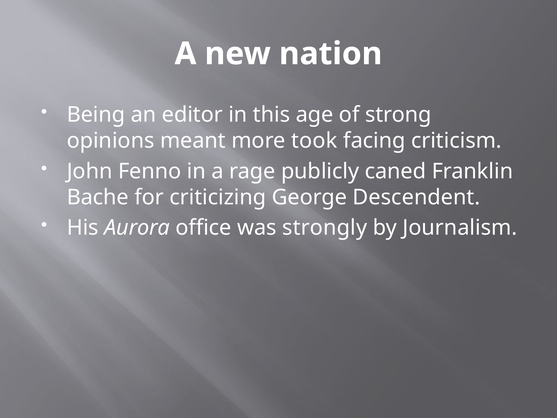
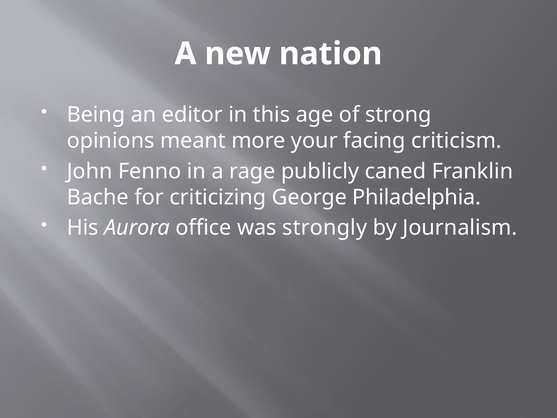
took: took -> your (314, 141)
Descendent: Descendent -> Philadelphia (417, 197)
